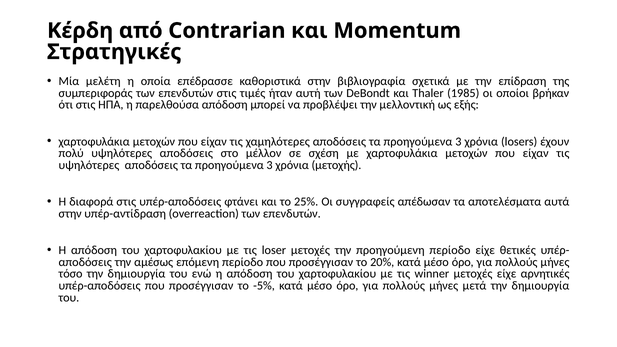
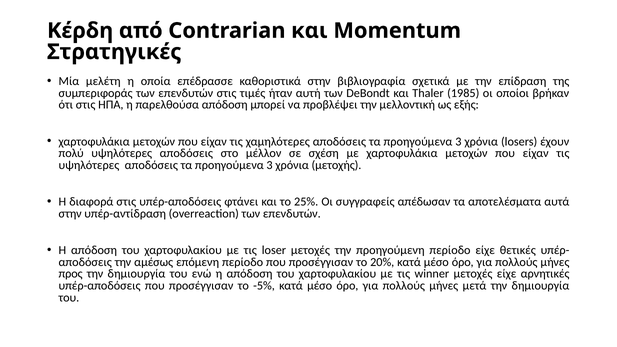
τόσο: τόσο -> προς (71, 274)
